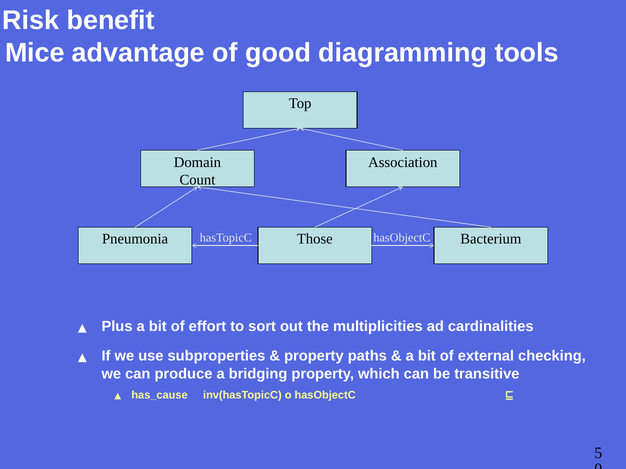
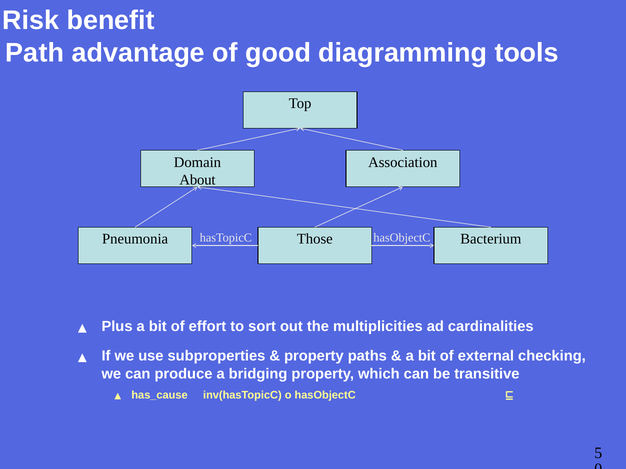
Mice: Mice -> Path (35, 53)
Count: Count -> About (197, 180)
